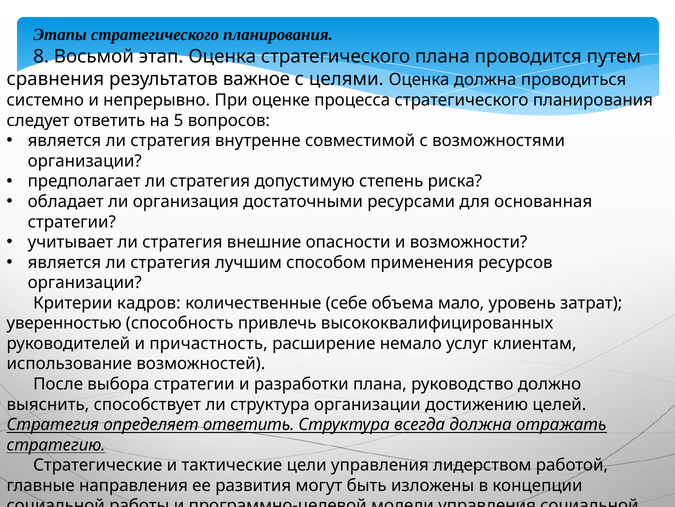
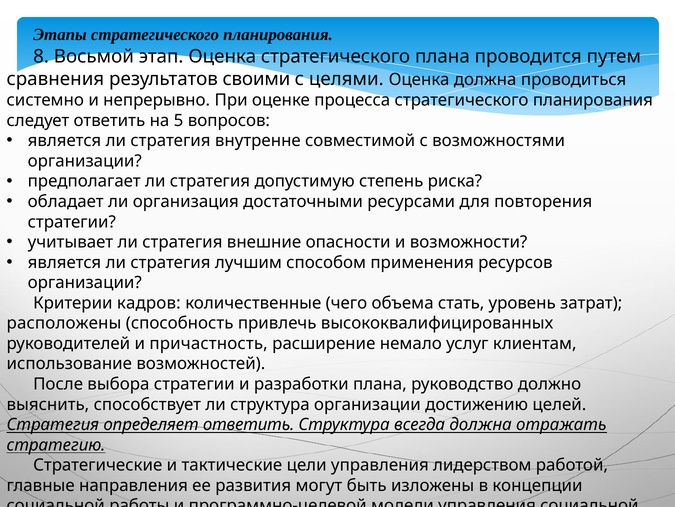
важное: важное -> своими (256, 79)
основанная: основанная -> повторения (543, 201)
себе: себе -> чего (346, 303)
мало: мало -> стать (461, 303)
уверенностью: уверенностью -> расположены (64, 323)
